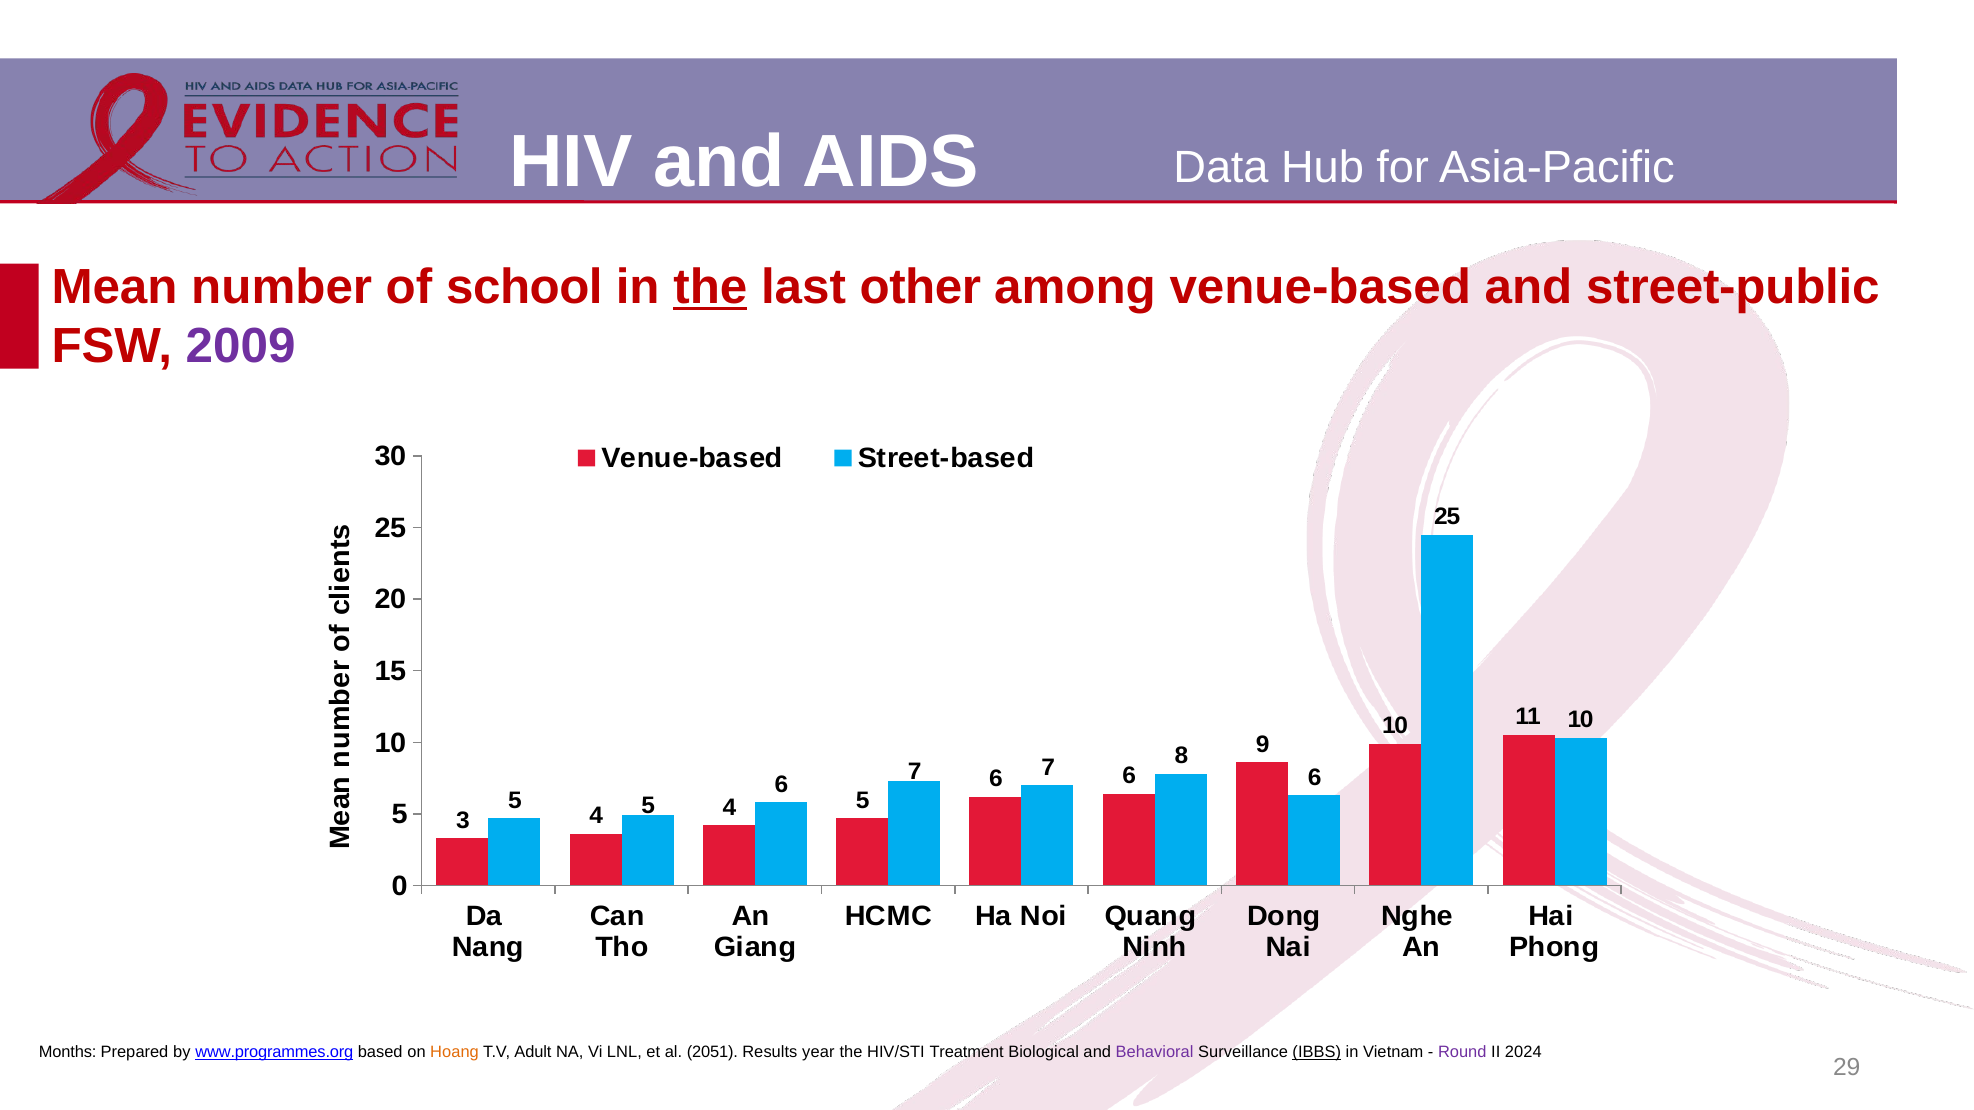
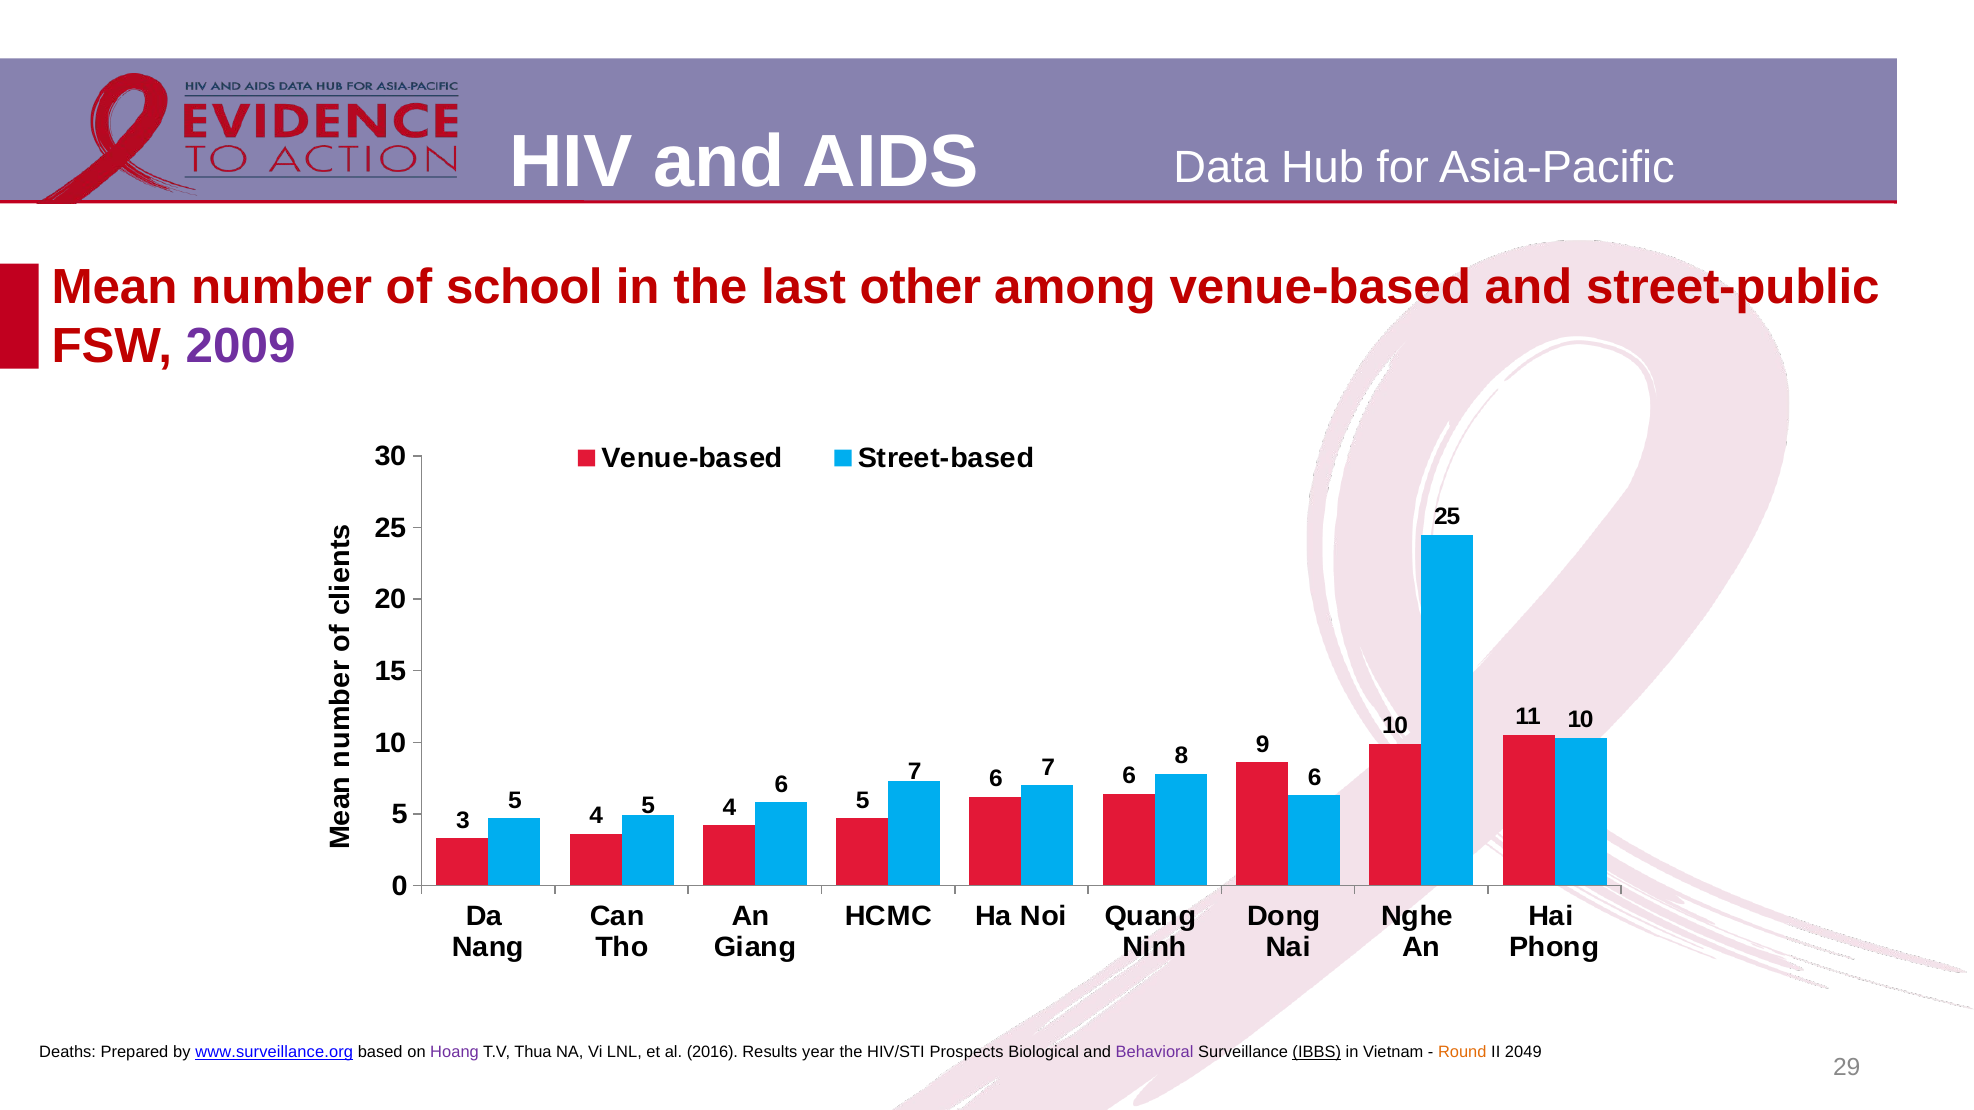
the underline: present -> none (710, 287)
Months: Months -> Deaths (68, 1053)
www.programmes.org: www.programmes.org -> www.surveillance.org (274, 1053)
Hoang colour: orange -> purple (455, 1053)
Adult: Adult -> Thua (533, 1053)
2051: 2051 -> 2016 (712, 1053)
Treatment: Treatment -> Prospects (967, 1053)
Round colour: purple -> orange (1462, 1053)
2024: 2024 -> 2049 (1523, 1053)
